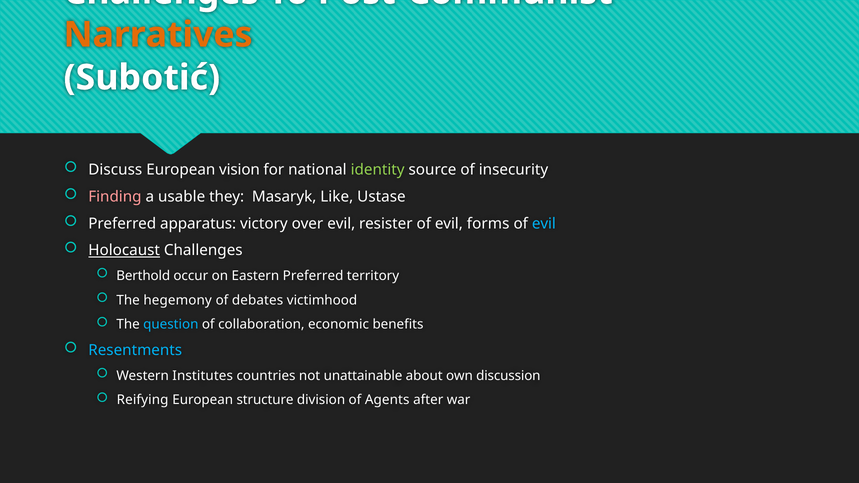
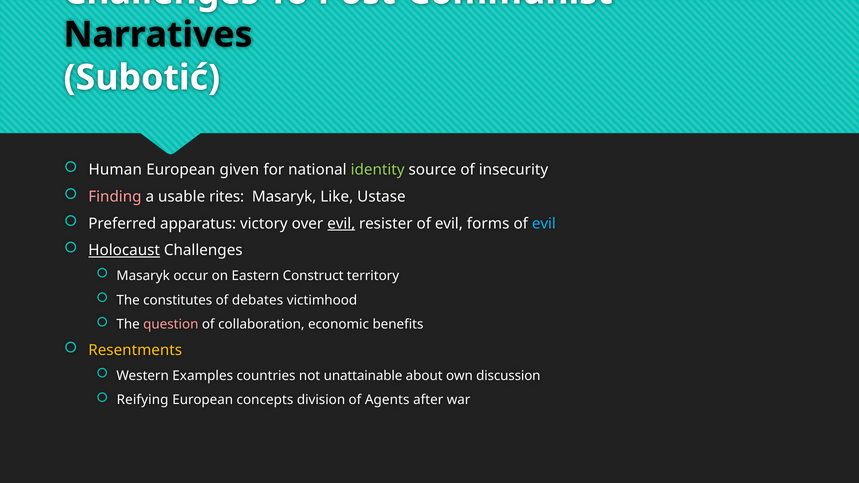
Narratives colour: orange -> black (158, 35)
Discuss: Discuss -> Human (115, 170)
vision: vision -> given (239, 170)
they: they -> rites (227, 197)
evil underline: none -> present (341, 224)
Berthold: Berthold -> Masaryk (143, 276)
Eastern Preferred: Preferred -> Construct (313, 276)
hegemony: hegemony -> constitutes (178, 300)
question colour: light blue -> pink (171, 325)
Resentments colour: light blue -> yellow (135, 350)
Institutes: Institutes -> Examples (203, 376)
structure: structure -> concepts (265, 400)
